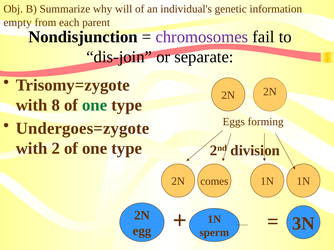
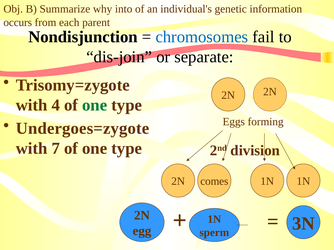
will: will -> into (124, 9)
empty: empty -> occurs (18, 22)
chromosomes colour: purple -> blue (202, 37)
8: 8 -> 4 (56, 105)
2: 2 -> 7 (56, 149)
